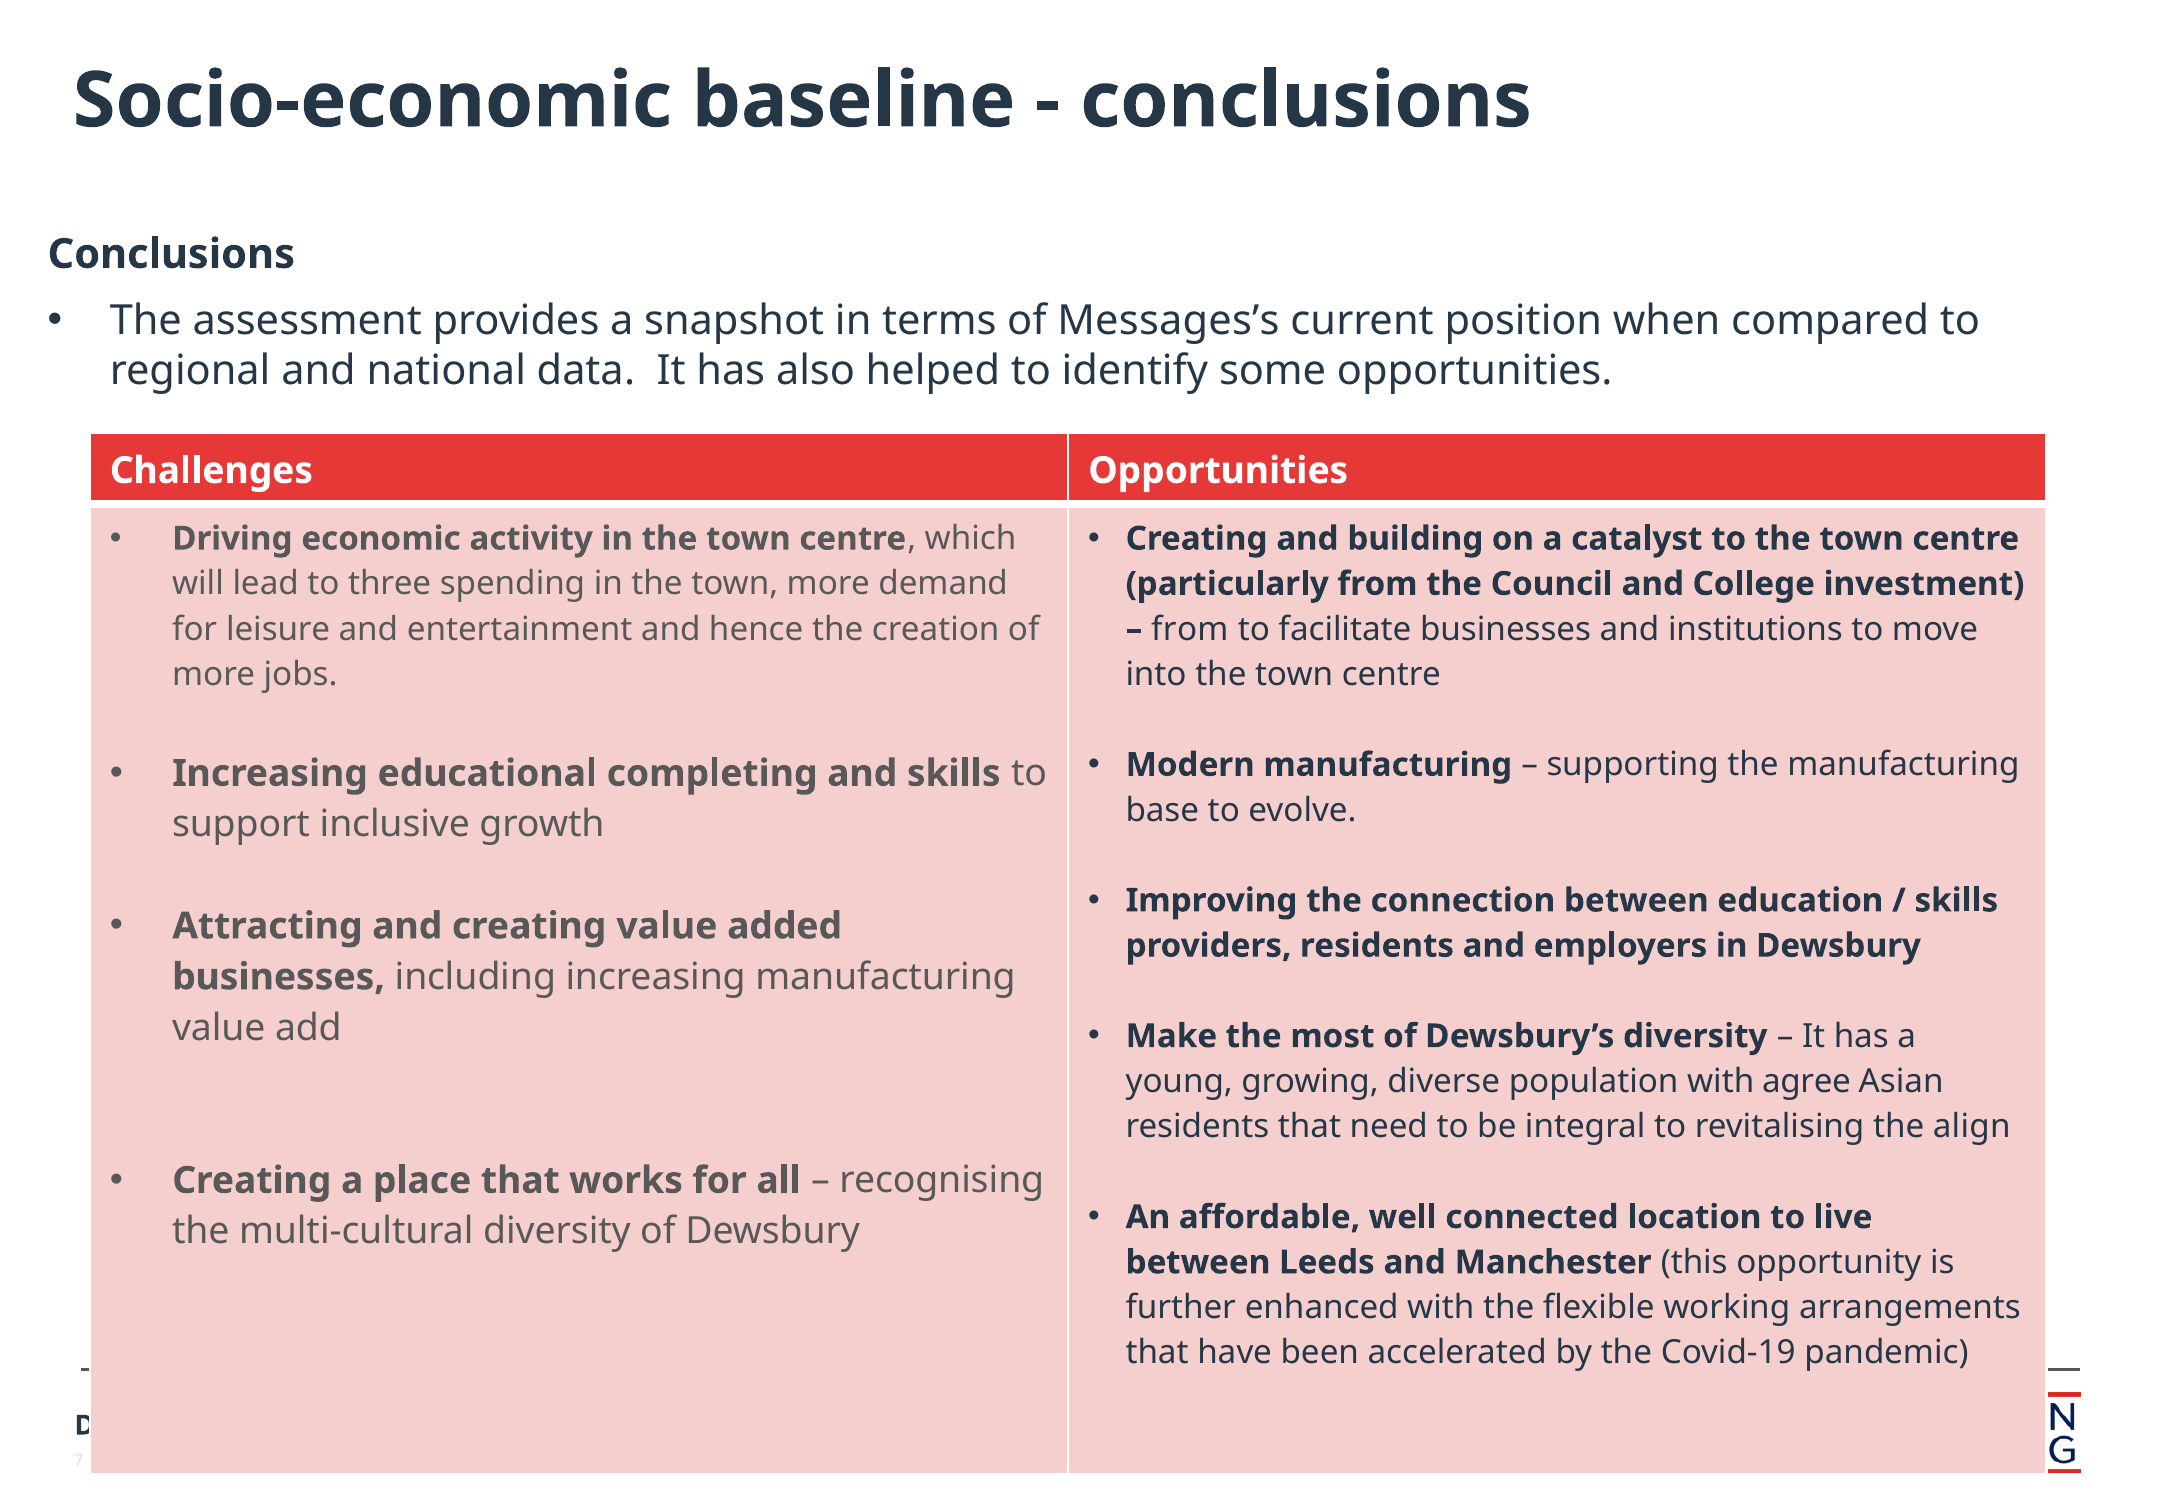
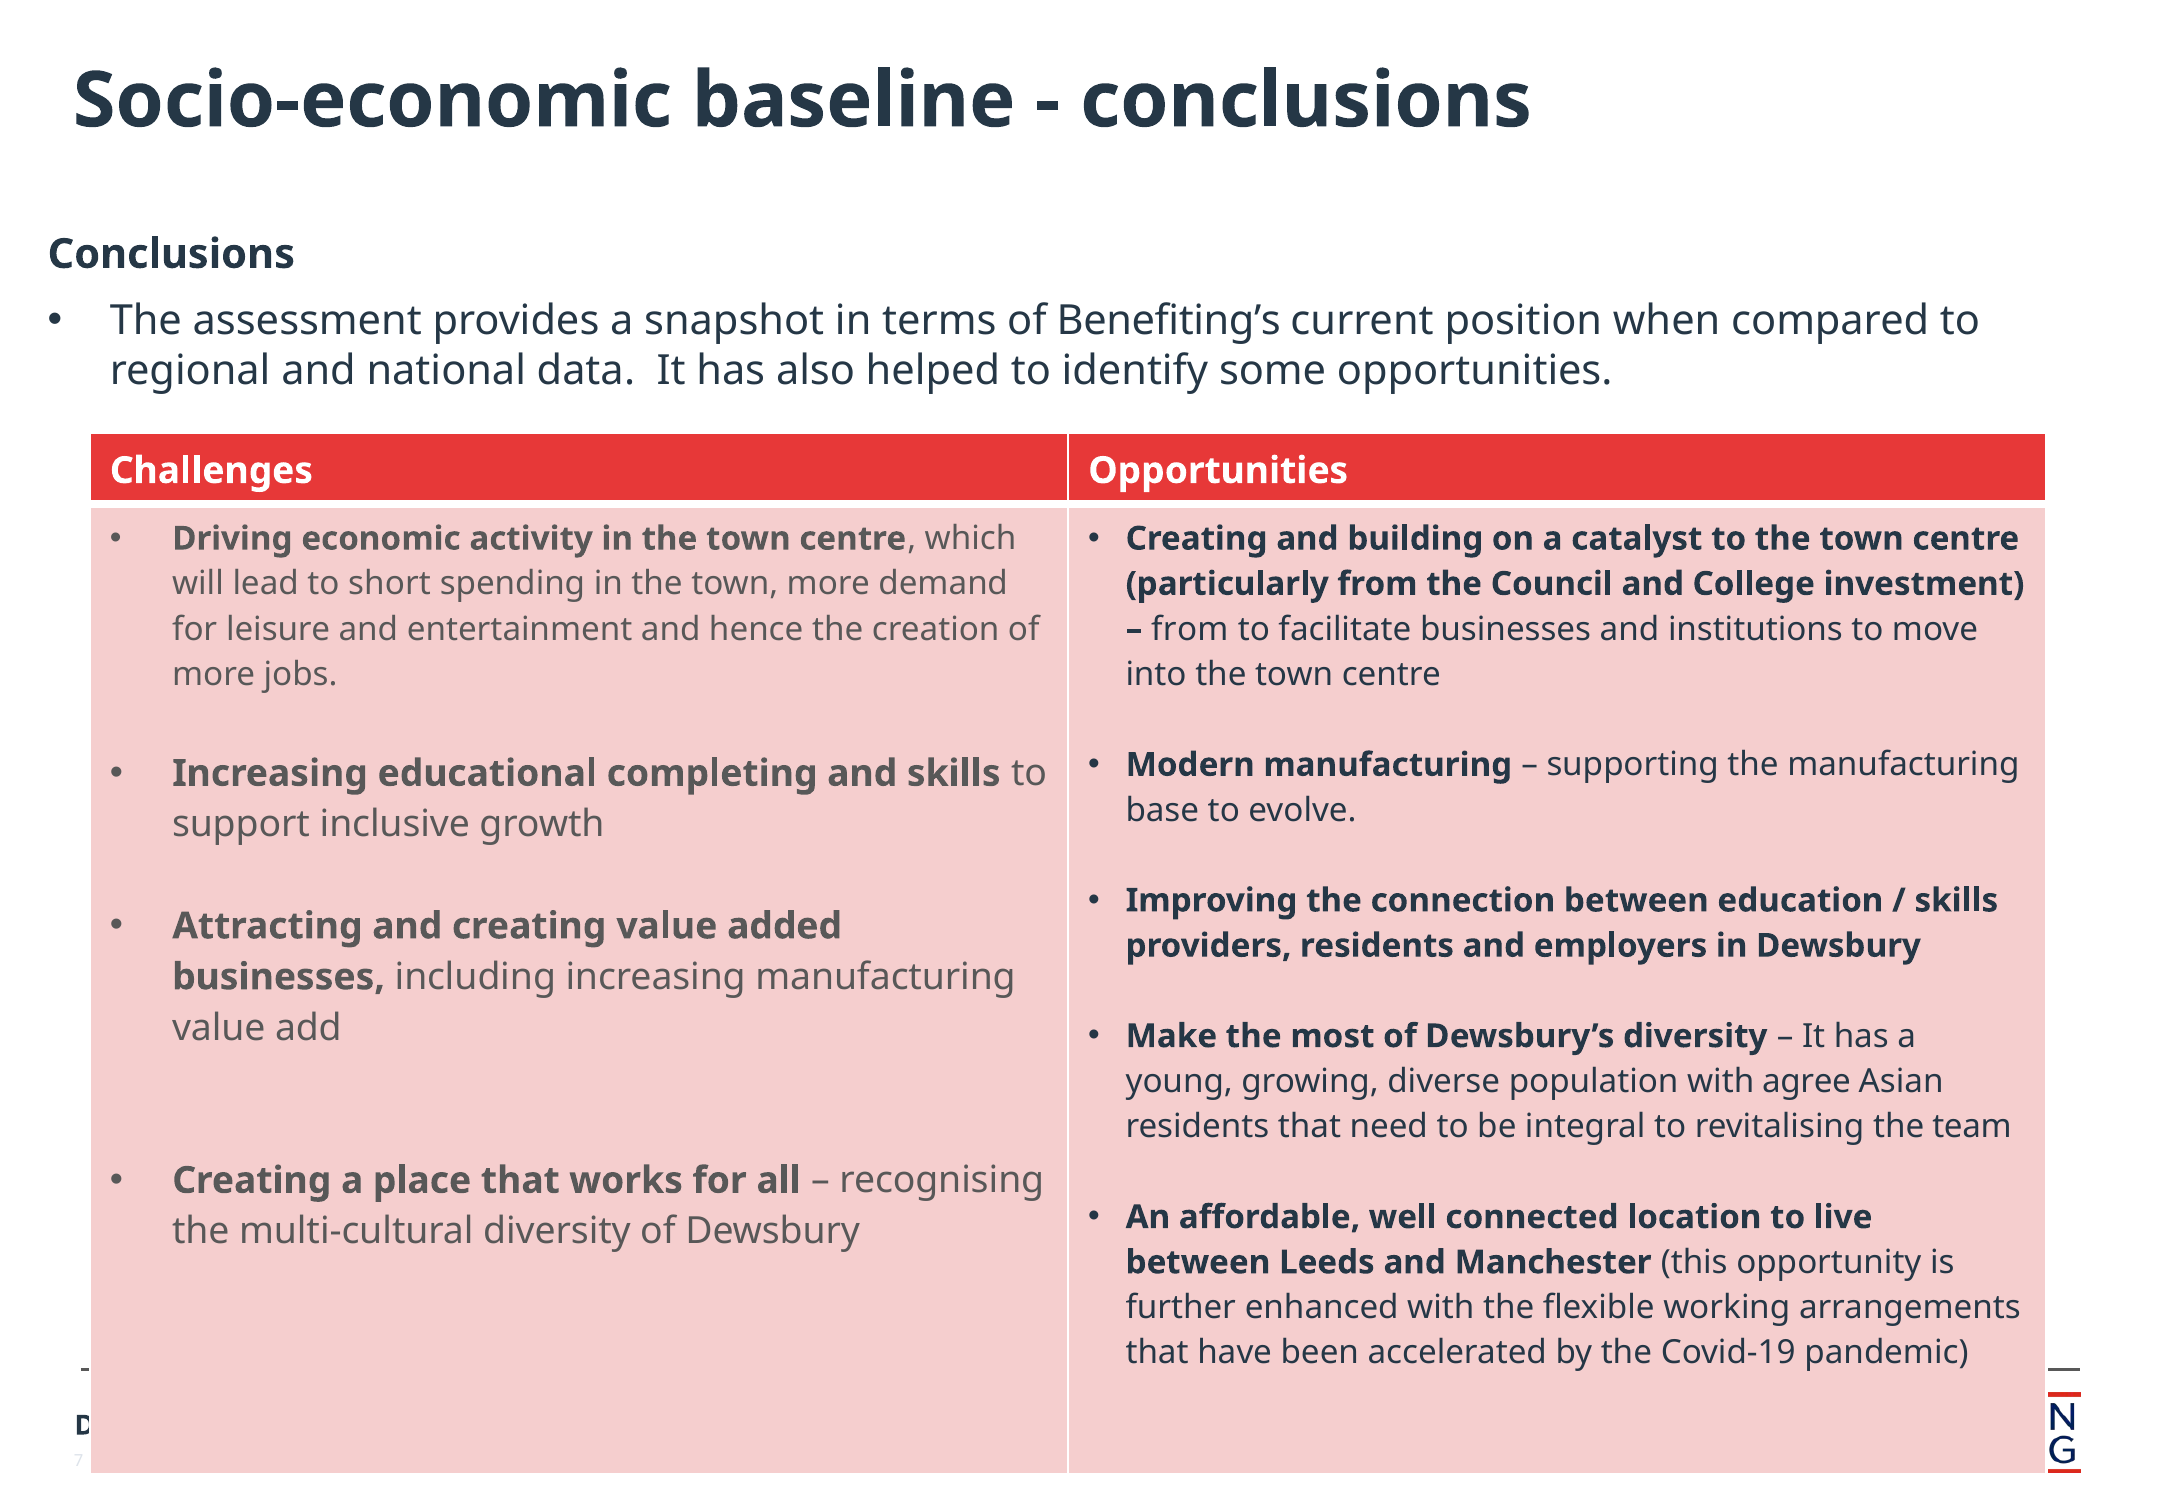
Messages’s: Messages’s -> Benefiting’s (1169, 321)
three: three -> short (390, 584)
align: align -> team (1972, 1127)
